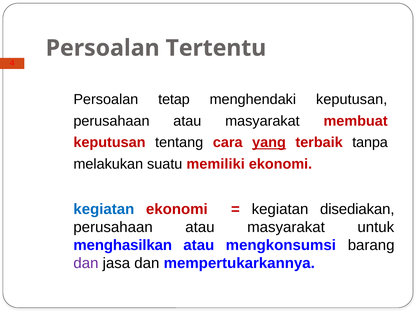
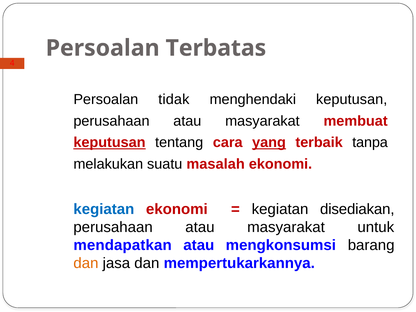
Tertentu: Tertentu -> Terbatas (216, 48)
tetap: tetap -> tidak (174, 99)
keputusan underline: none -> present (109, 143)
memiliki: memiliki -> masalah (216, 164)
menghasilkan: menghasilkan -> mendapatkan (123, 245)
dan colour: purple -> orange (86, 263)
